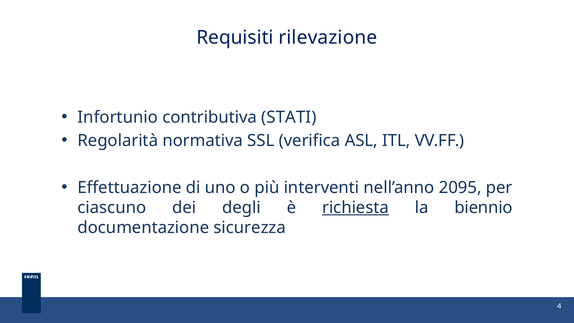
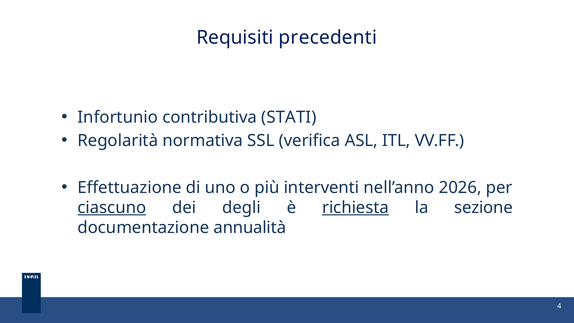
rilevazione: rilevazione -> precedenti (328, 38)
2095: 2095 -> 2026 (460, 188)
ciascuno underline: none -> present (112, 208)
biennio: biennio -> sezione (484, 208)
sicurezza: sicurezza -> annualità (250, 228)
